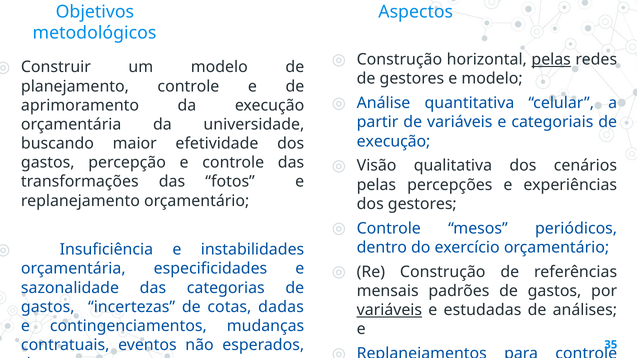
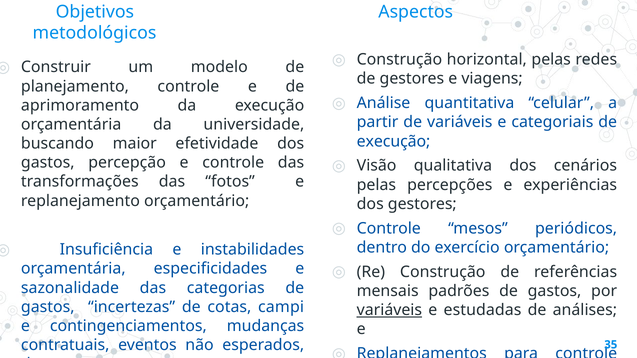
pelas underline: present -> none (551, 60)
e modelo: modelo -> viagens (492, 79)
dadas: dadas -> campi (281, 307)
